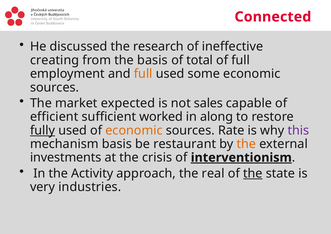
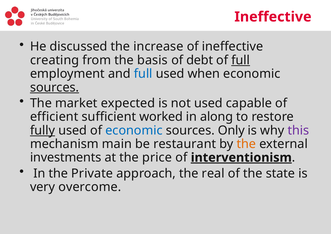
Connected: Connected -> Ineffective (273, 17)
research: research -> increase (158, 47)
total: total -> debt (200, 60)
full underline: none -> present (241, 60)
full colour: orange -> blue (143, 74)
some: some -> when (204, 74)
sources underline: none -> present (54, 87)
not sales: sales -> used (208, 103)
economic colour: orange -> blue (134, 130)
Rate: Rate -> Only (231, 130)
mechanism basis: basis -> main (117, 144)
crisis: crisis -> price (157, 158)
Activity: Activity -> Private (92, 173)
the underline: present -> none (253, 173)
industries: industries -> overcome (90, 187)
